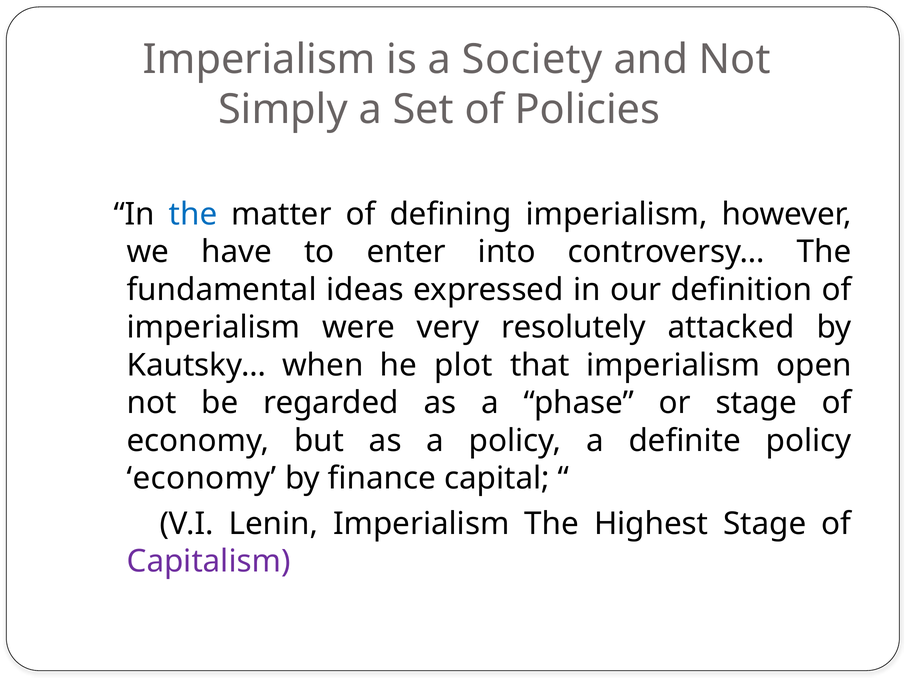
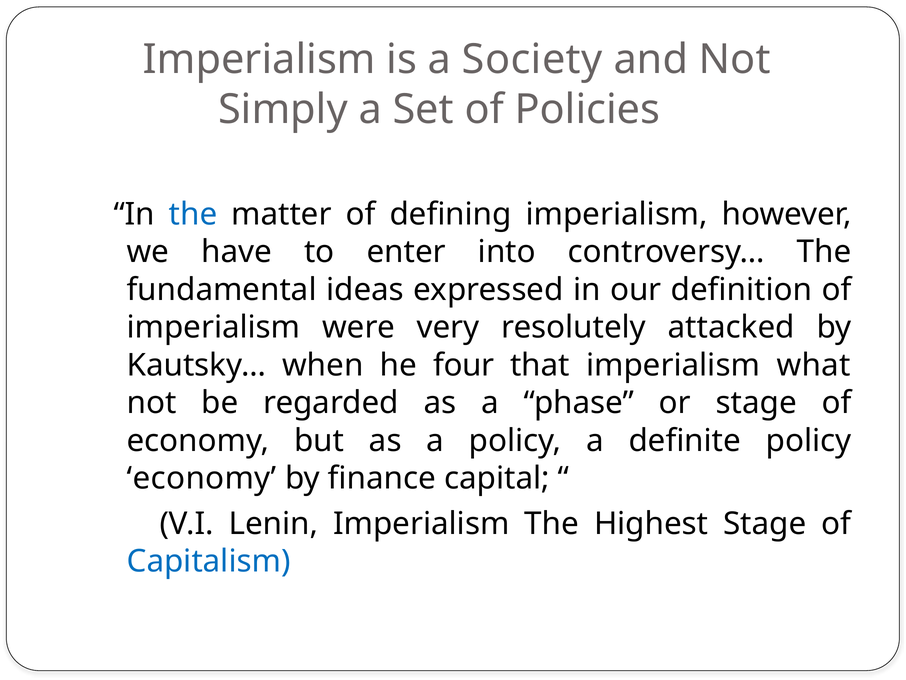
plot: plot -> four (464, 365)
open: open -> what (814, 365)
Capitalism colour: purple -> blue (209, 561)
